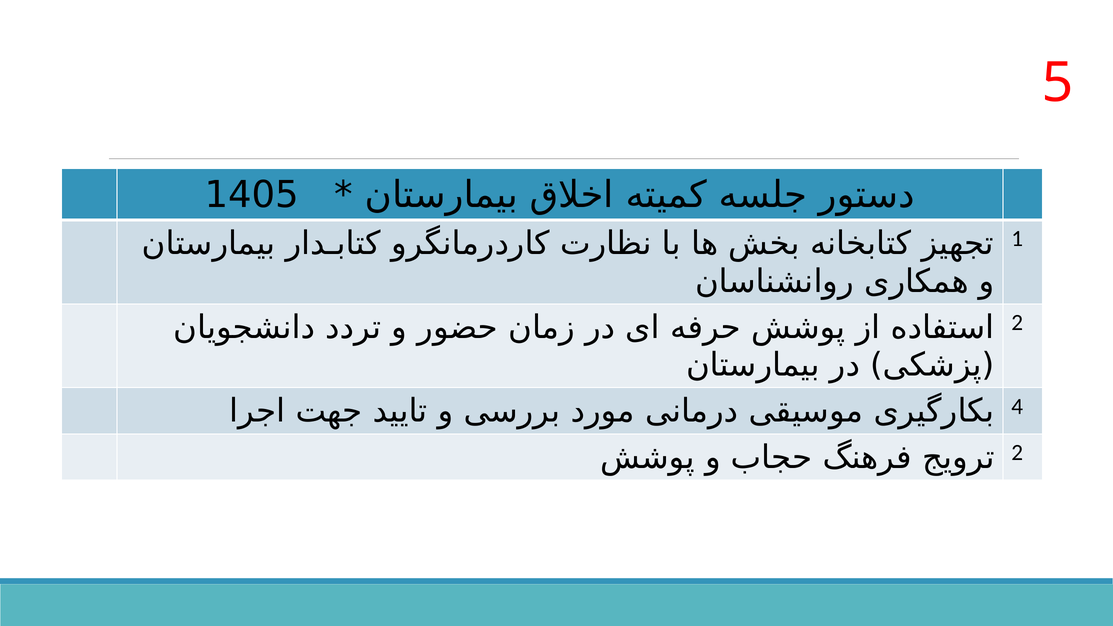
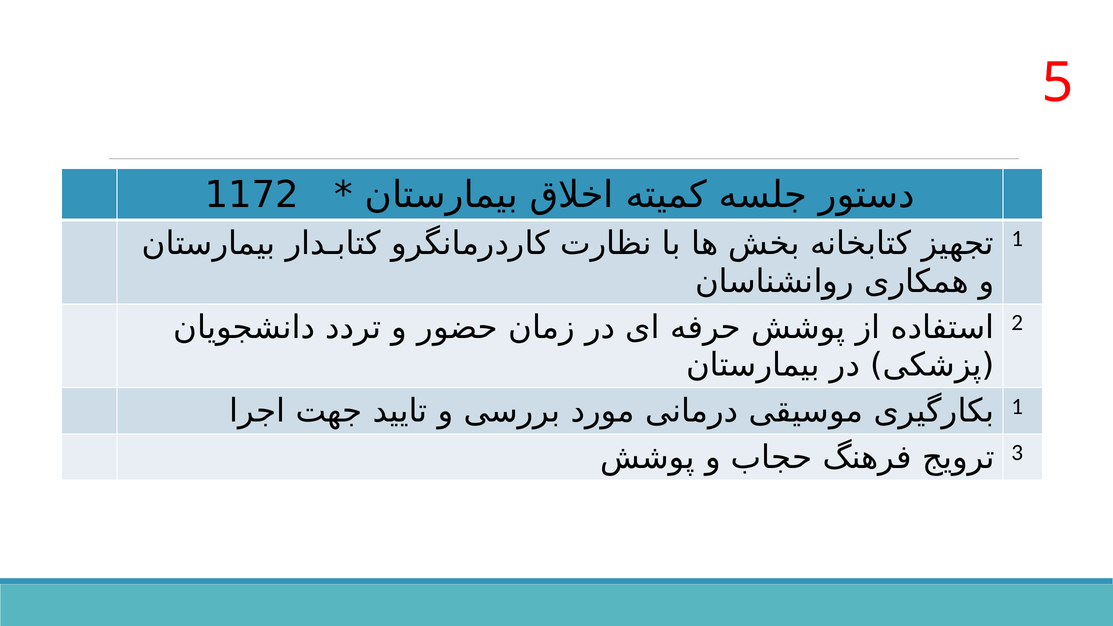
1405: 1405 -> 1172 (252, 195)
4: 4 -> 1 (1017, 406)
2: 2 -> 3 (1017, 452)
